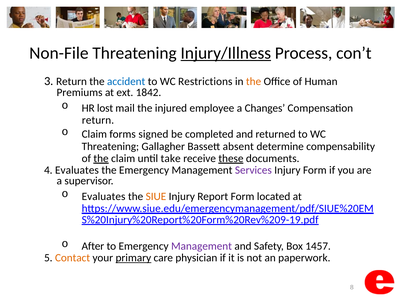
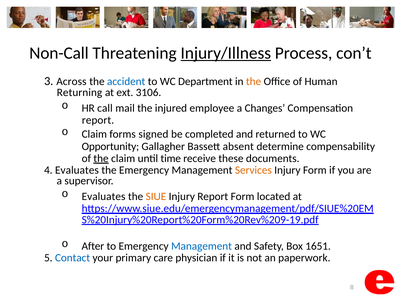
Non-File: Non-File -> Non-Call (59, 53)
3 Return: Return -> Across (71, 81)
Restrictions: Restrictions -> Department (205, 81)
Premiums: Premiums -> Returning (80, 92)
1842: 1842 -> 3106 (149, 92)
lost: lost -> call (105, 108)
return: return -> report (98, 120)
Threatening: Threatening -> Opportunity (110, 146)
take: take -> time (171, 158)
these underline: present -> none (231, 158)
Services colour: purple -> orange (253, 170)
Management colour: purple -> blue (202, 246)
1457: 1457 -> 1651 (318, 246)
Contact colour: orange -> blue (73, 258)
primary underline: present -> none (133, 258)
